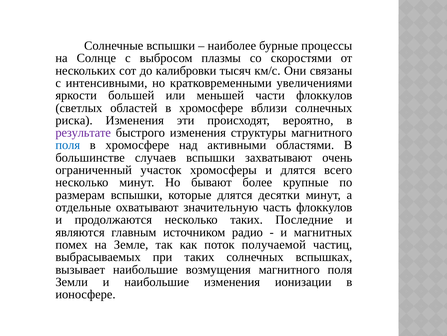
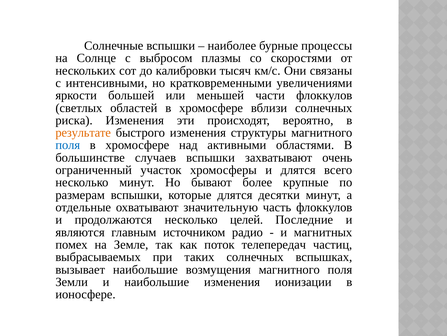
результате colour: purple -> orange (83, 132)
несколько таких: таких -> целей (247, 219)
получаемой: получаемой -> телепередач (274, 244)
